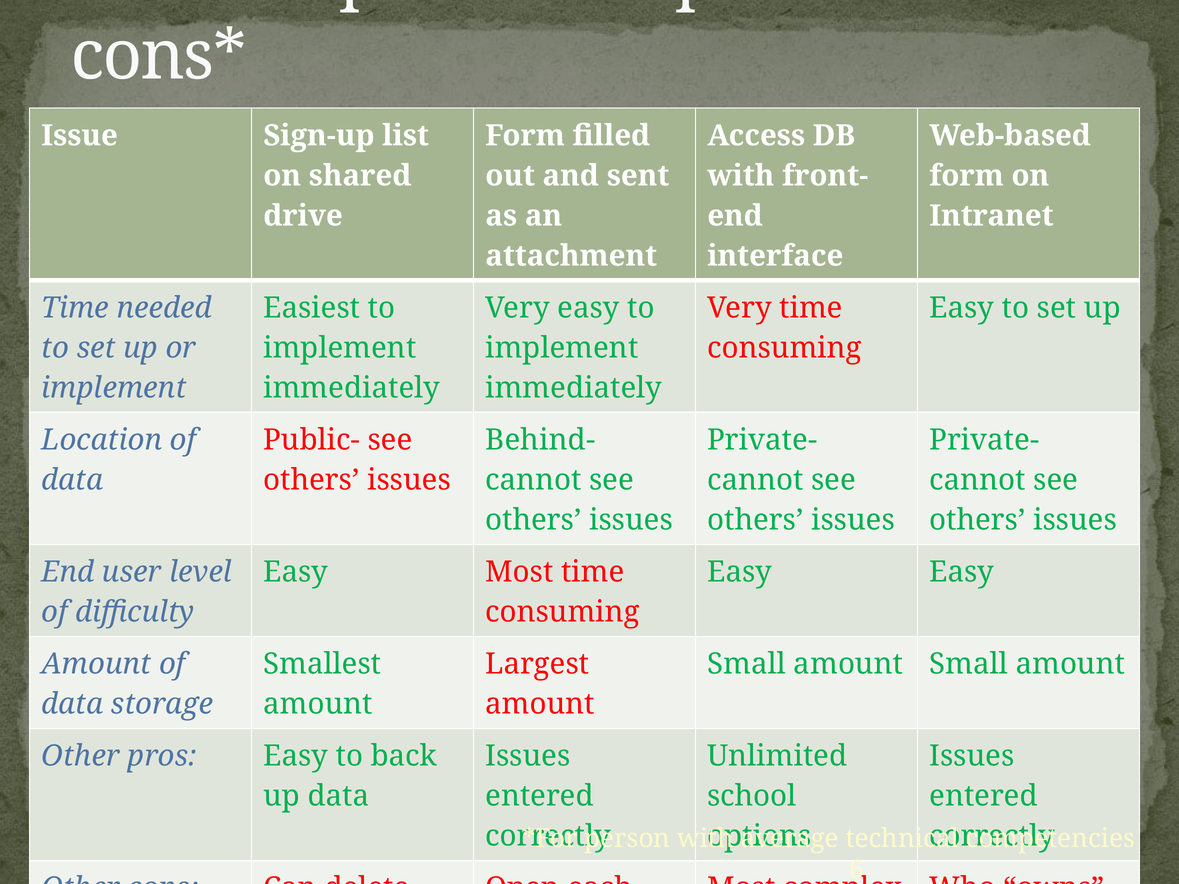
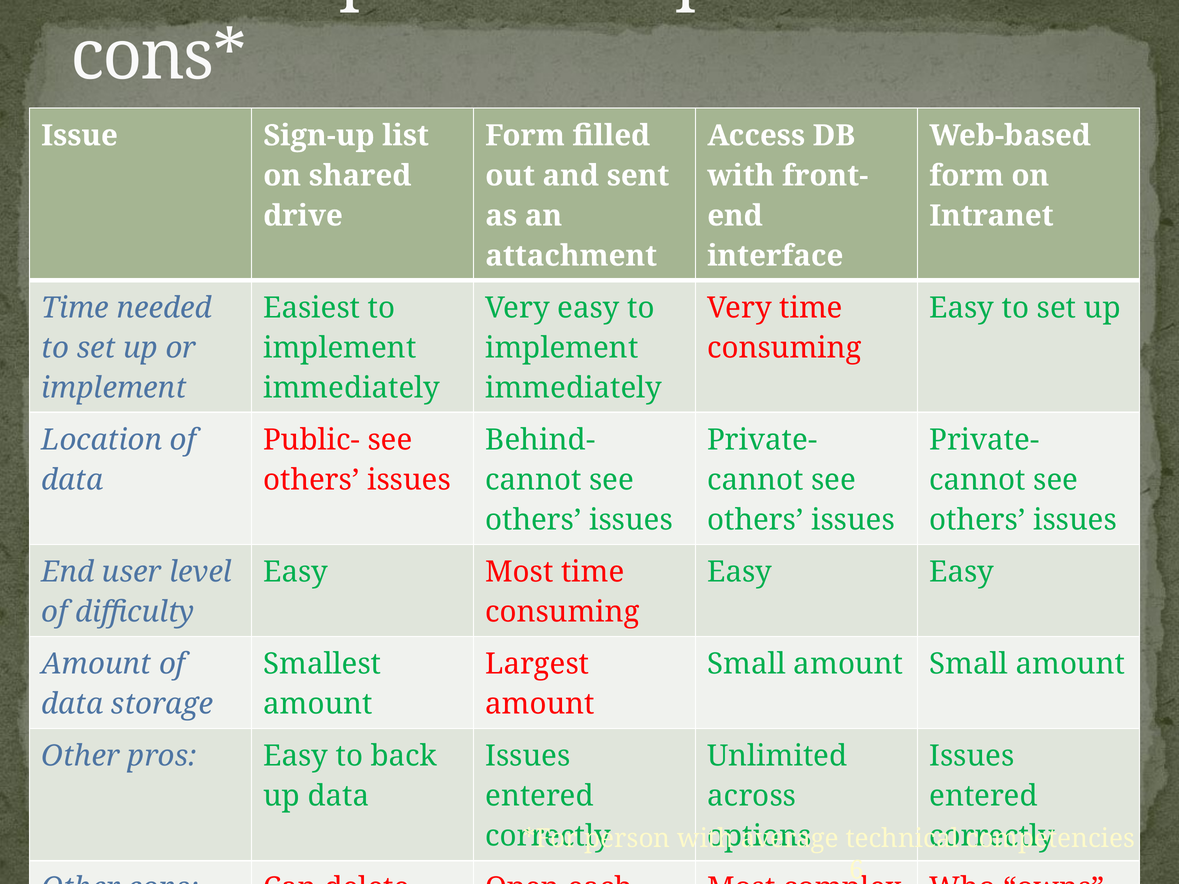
school: school -> across (752, 796)
